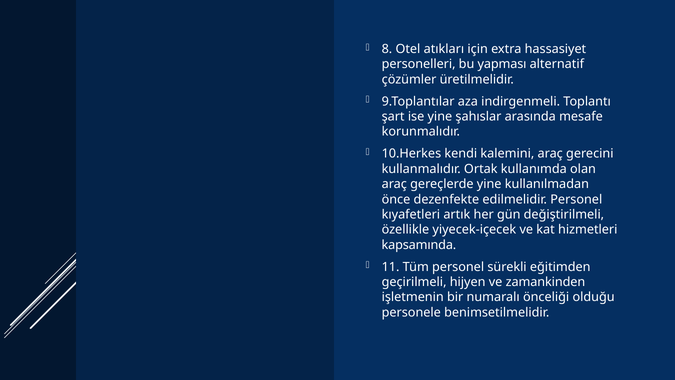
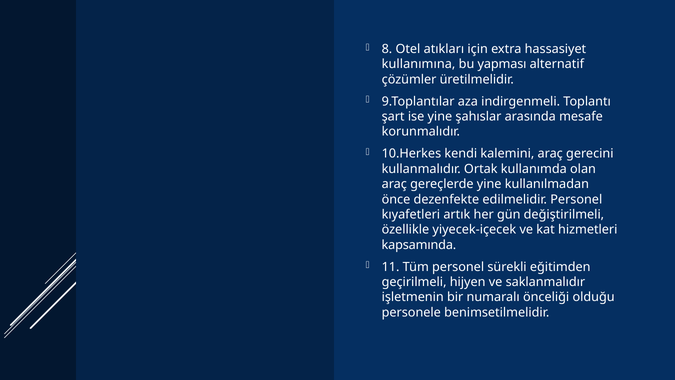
personelleri: personelleri -> kullanımına (419, 64)
zamankinden: zamankinden -> saklanmalıdır (545, 282)
